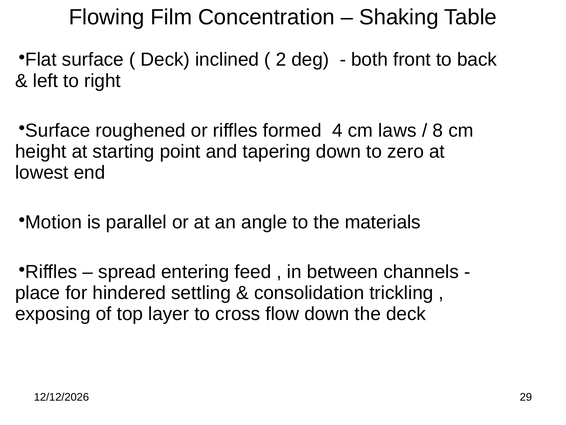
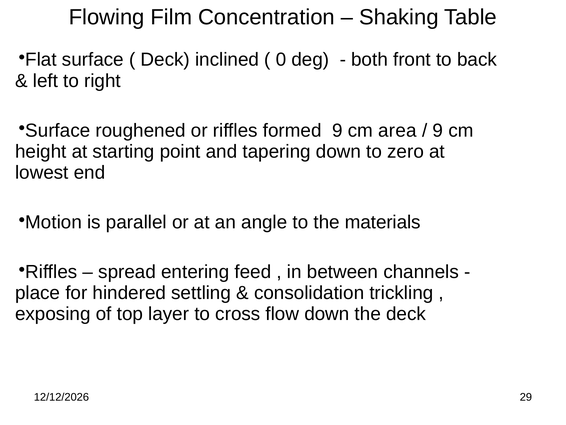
2: 2 -> 0 (281, 60)
formed 4: 4 -> 9 (337, 130)
laws: laws -> area (397, 130)
8: 8 -> 9 (438, 130)
